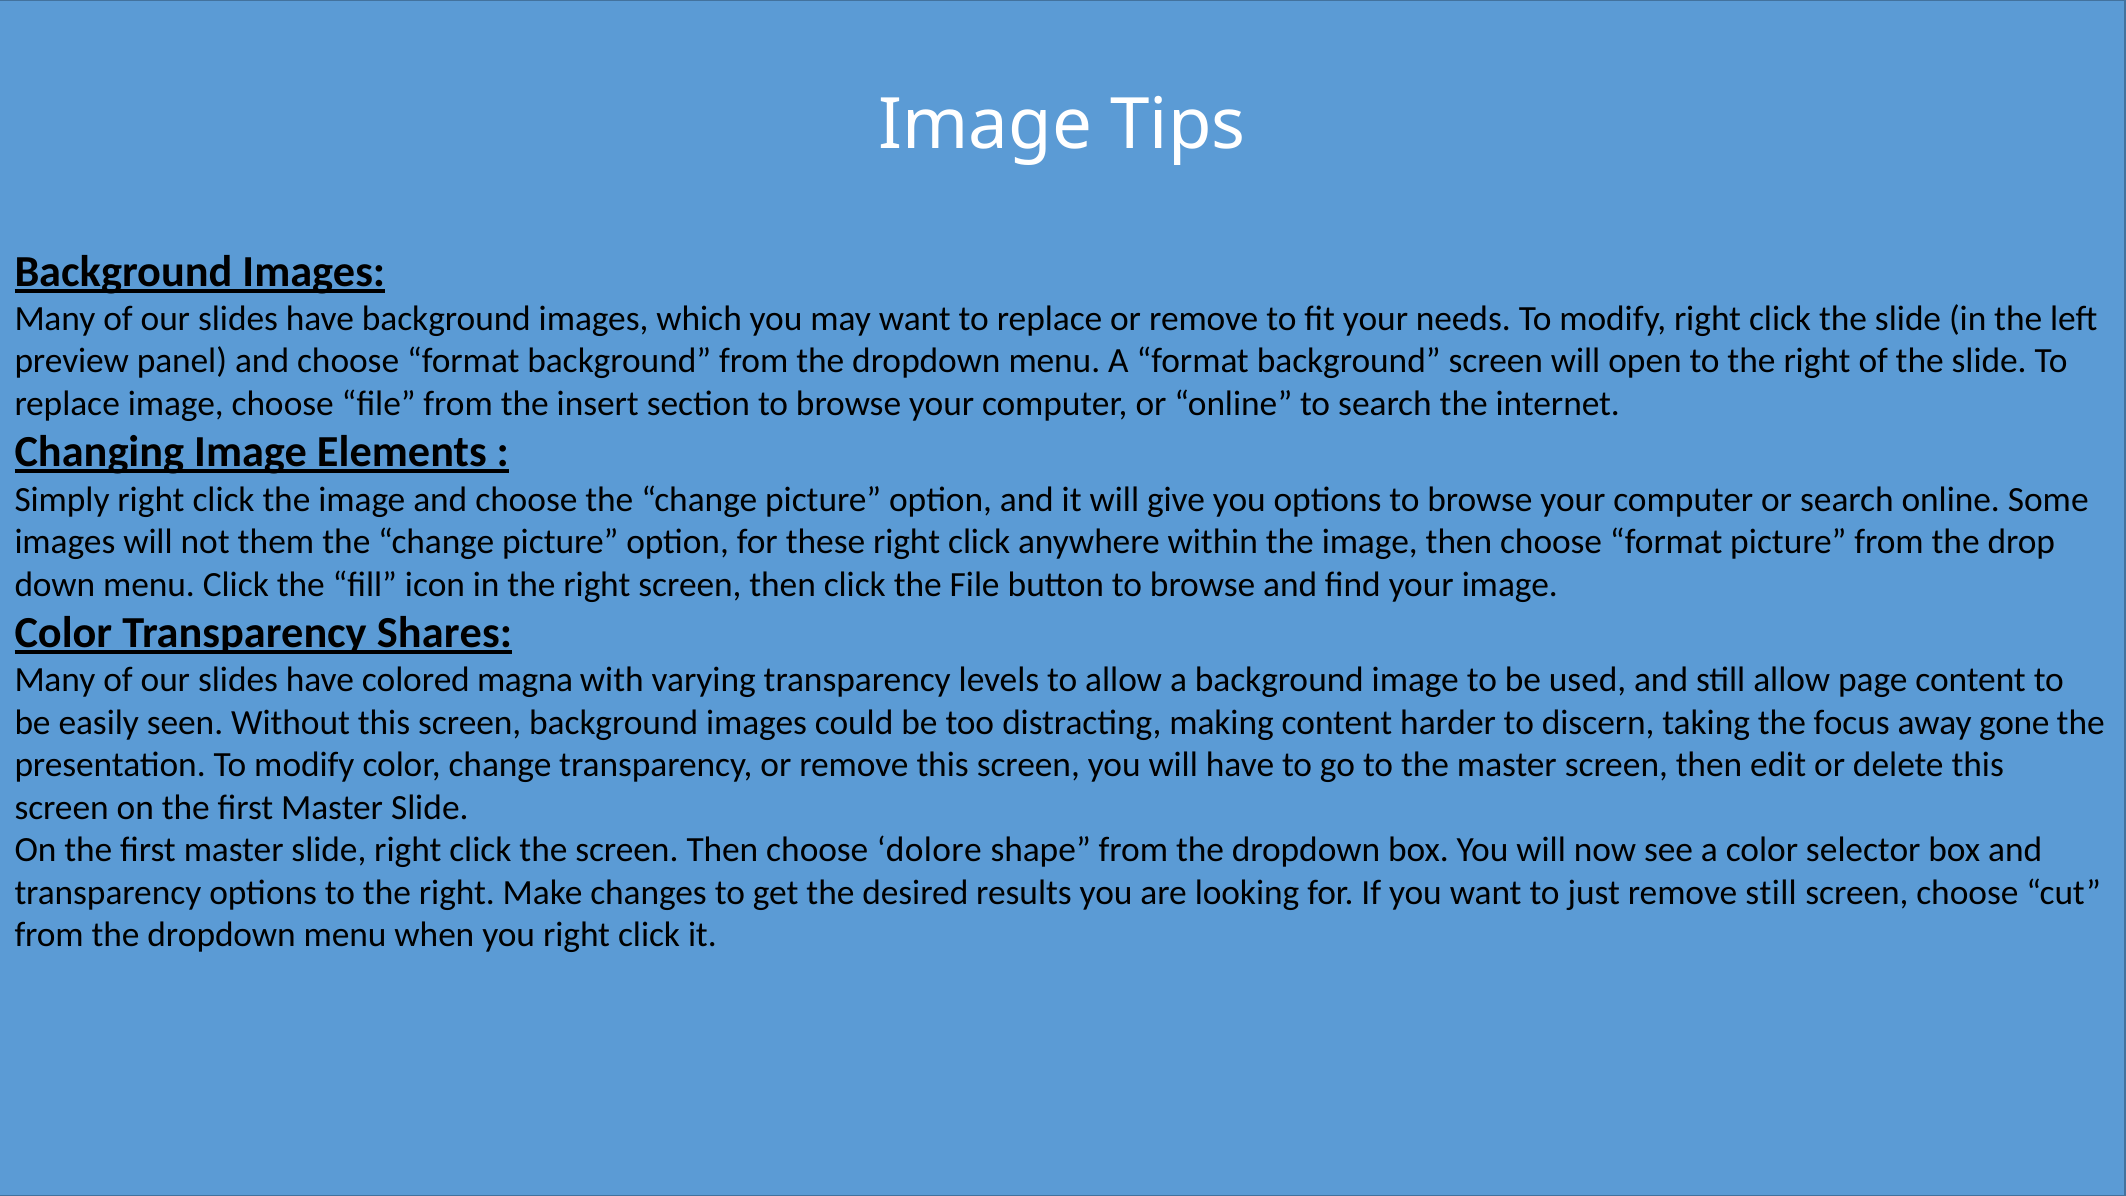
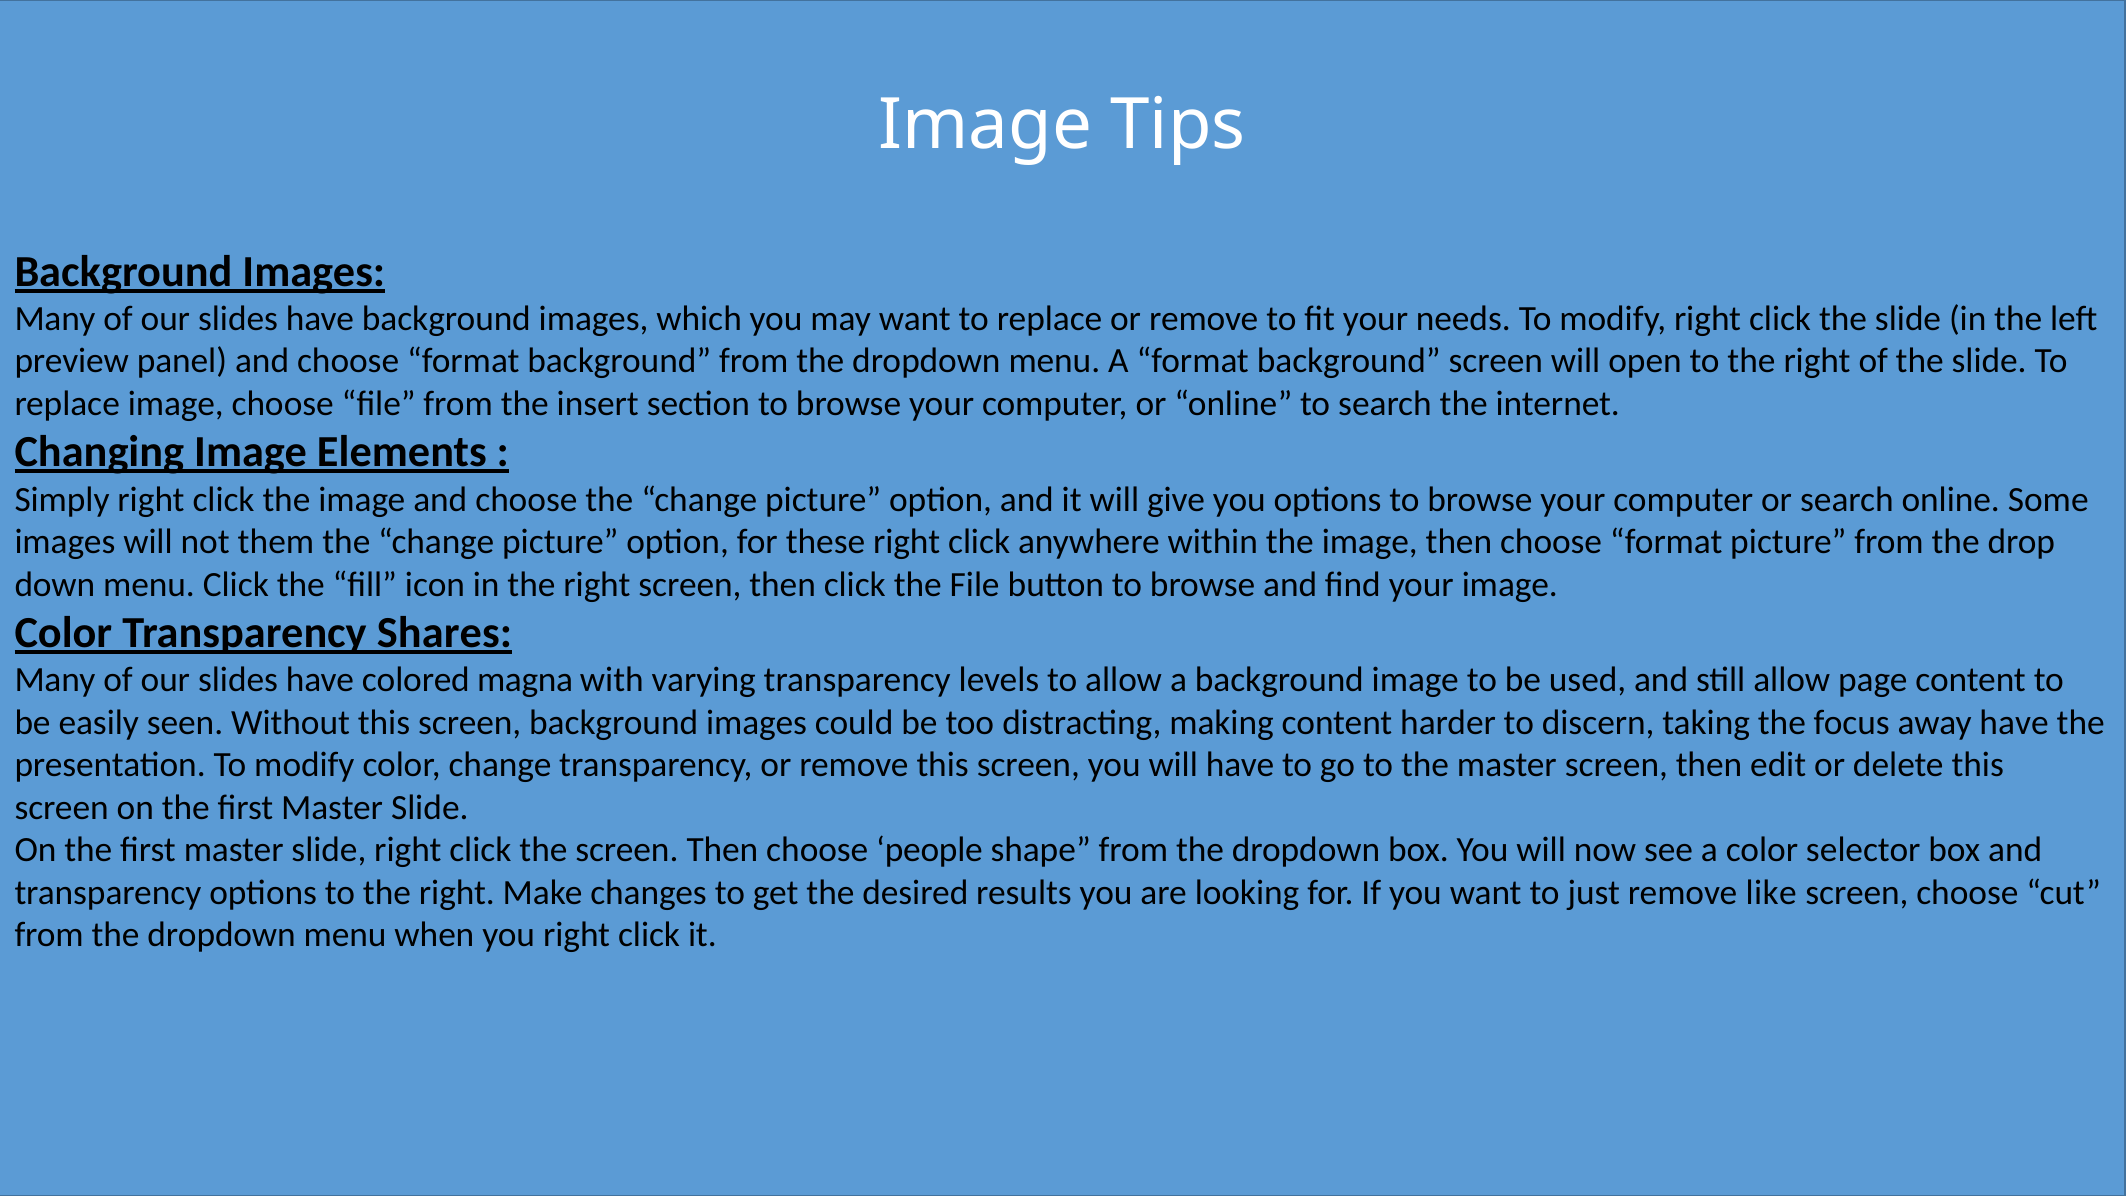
away gone: gone -> have (2014, 723)
dolore: dolore -> people (930, 850)
remove still: still -> like (1771, 893)
